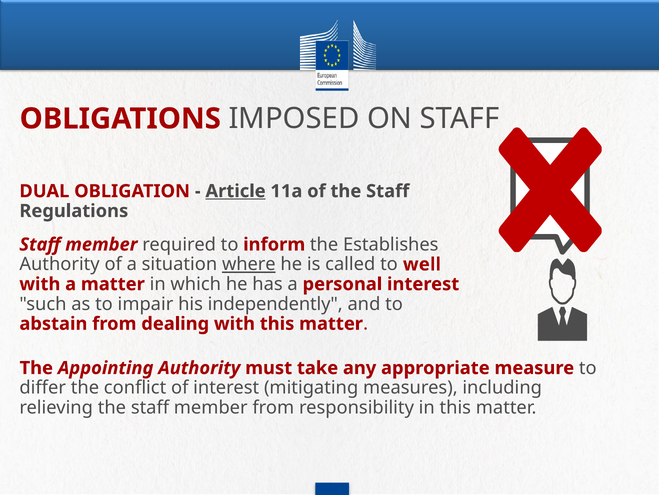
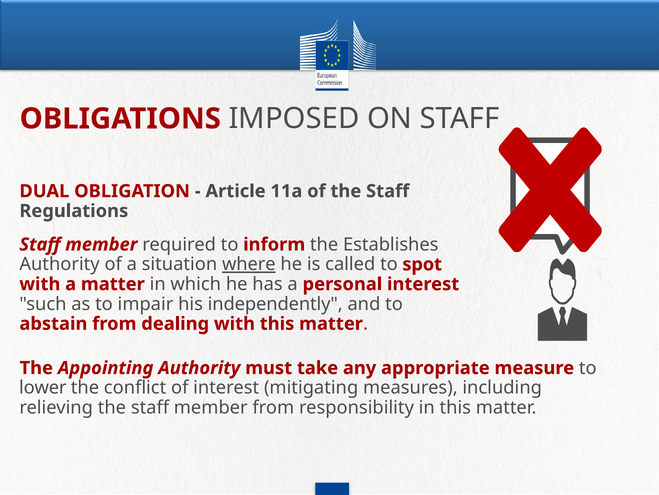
Article underline: present -> none (236, 191)
well: well -> spot (422, 264)
differ: differ -> lower (43, 387)
